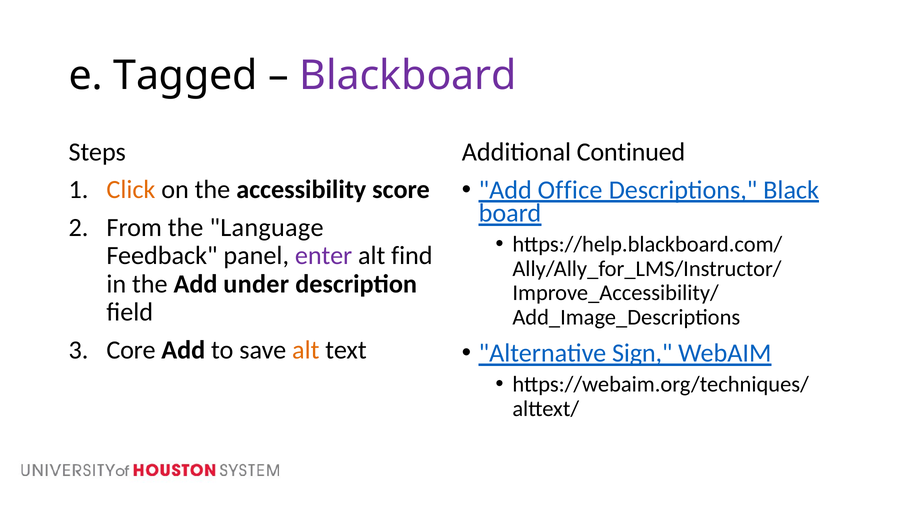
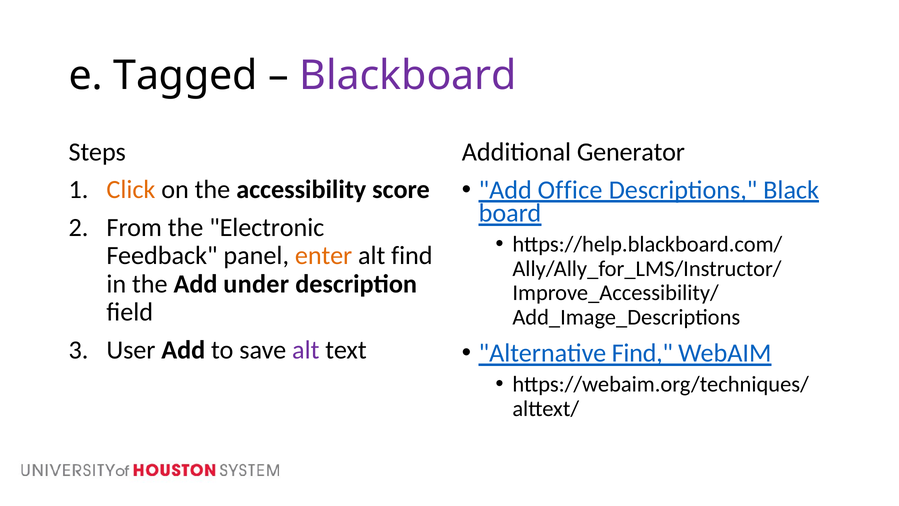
Continued: Continued -> Generator (631, 152)
Language: Language -> Electronic (267, 227)
enter colour: purple -> orange (324, 255)
Core: Core -> User (131, 350)
alt colour: orange -> purple (306, 350)
Alternative Sign: Sign -> Find (642, 353)
